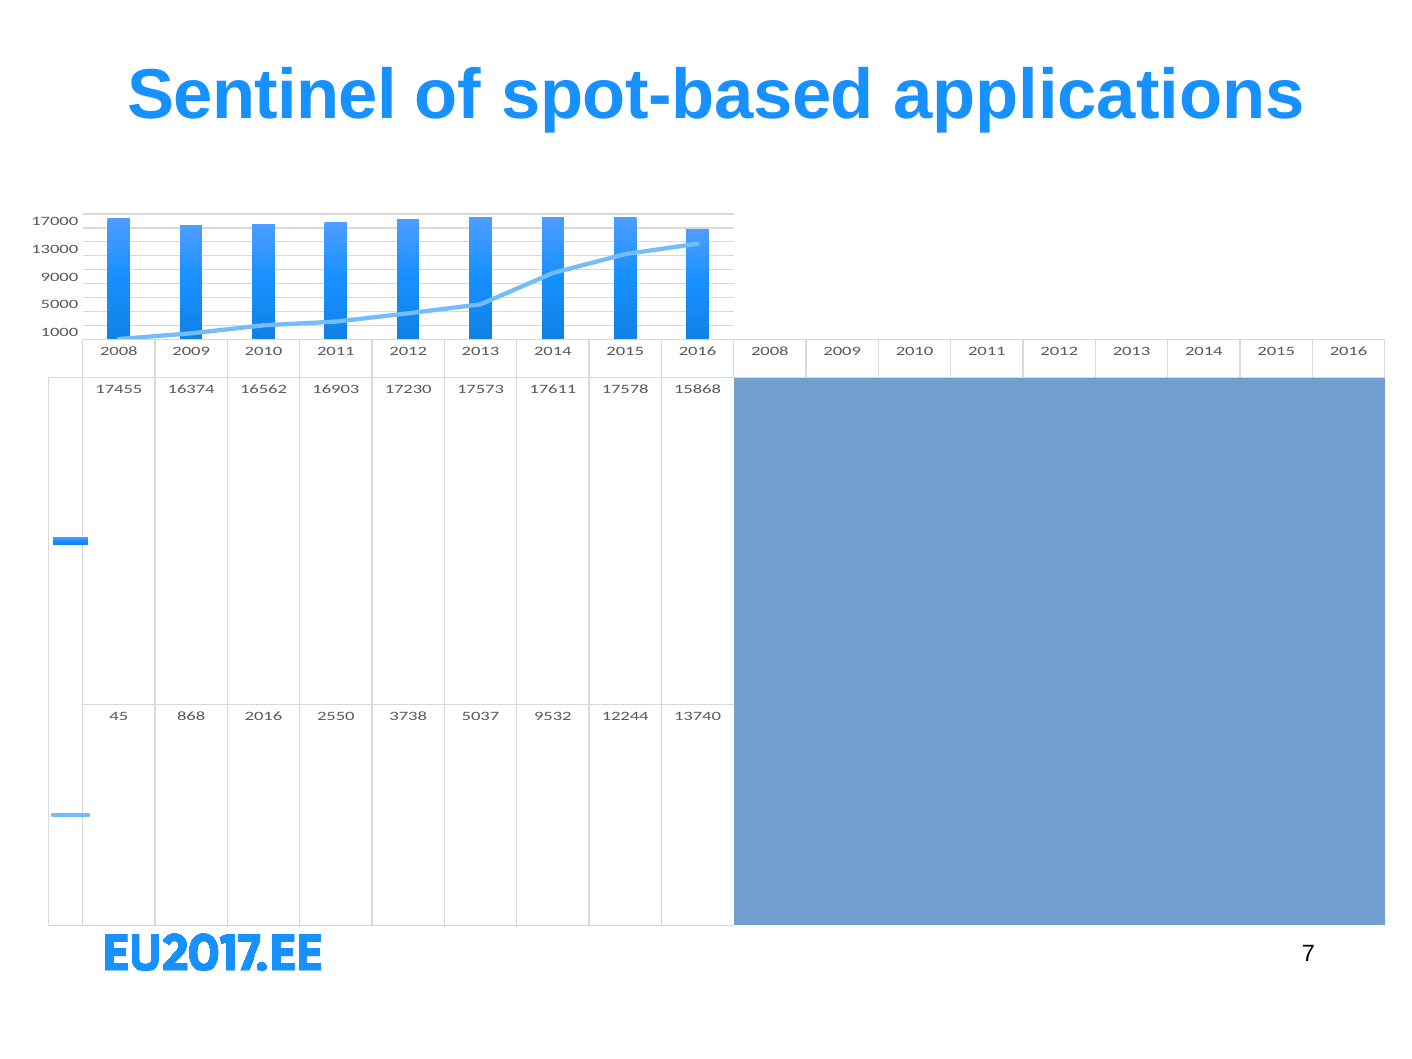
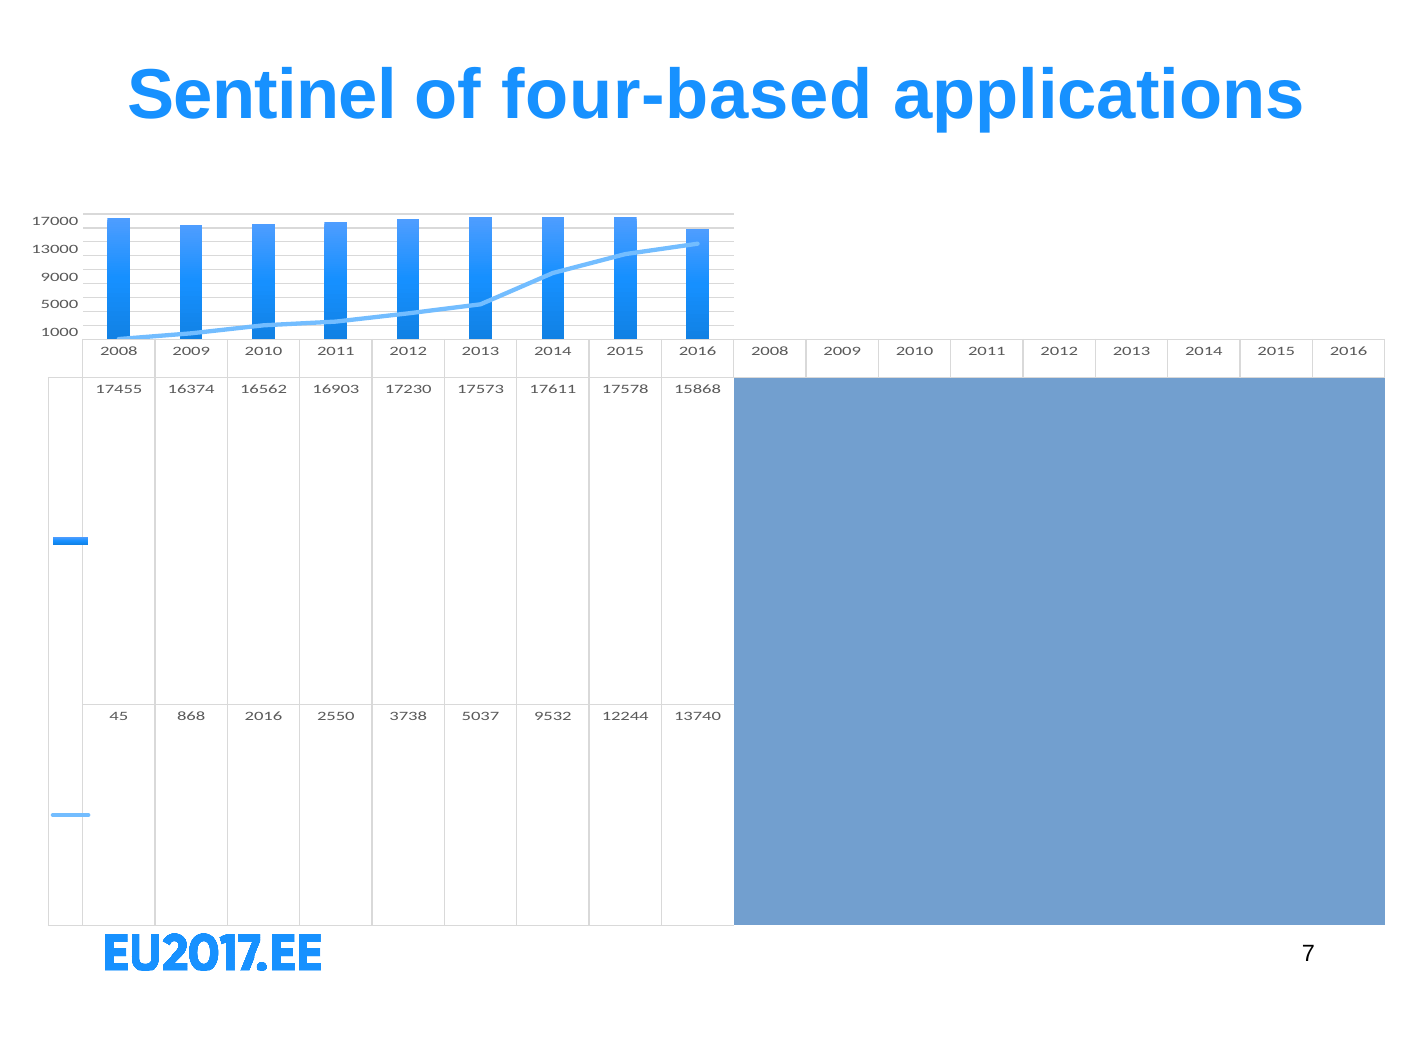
spot-based: spot-based -> four-based (687, 95)
